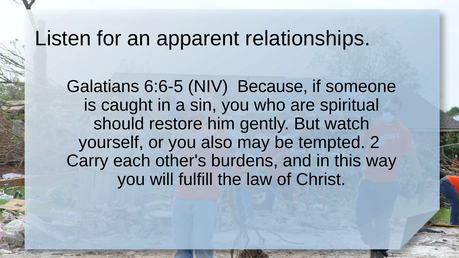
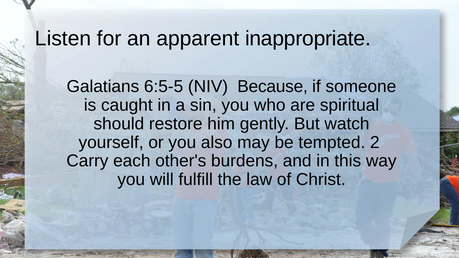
relationships: relationships -> inappropriate (308, 39)
6:6-5: 6:6-5 -> 6:5-5 (164, 87)
